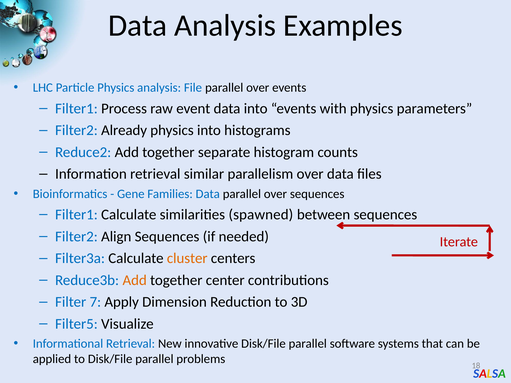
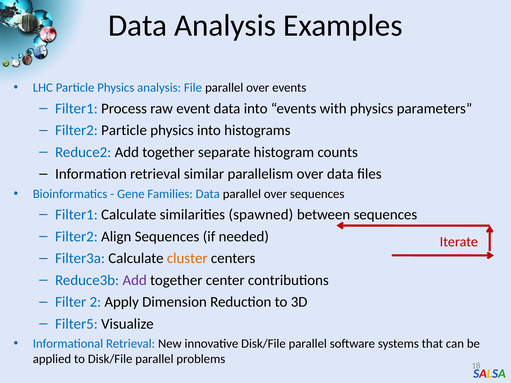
Filter2 Already: Already -> Particle (124, 130)
Add colour: orange -> purple (135, 280)
7: 7 -> 2 (95, 302)
